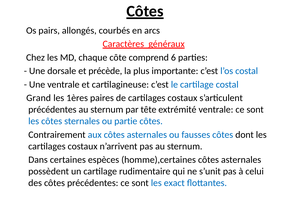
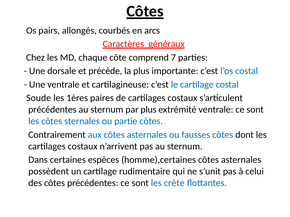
6: 6 -> 7 (173, 58)
Grand: Grand -> Soude (39, 98)
par tête: tête -> plus (149, 110)
exact: exact -> crête (174, 183)
